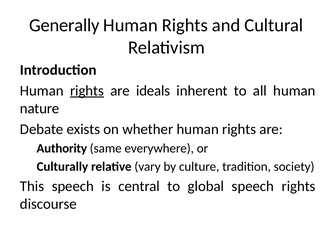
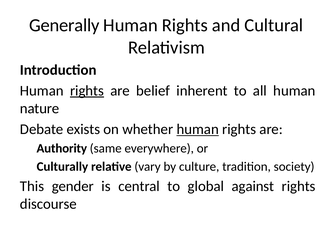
ideals: ideals -> belief (153, 91)
human underline: none -> present (198, 129)
This speech: speech -> gender (73, 186)
global speech: speech -> against (253, 186)
